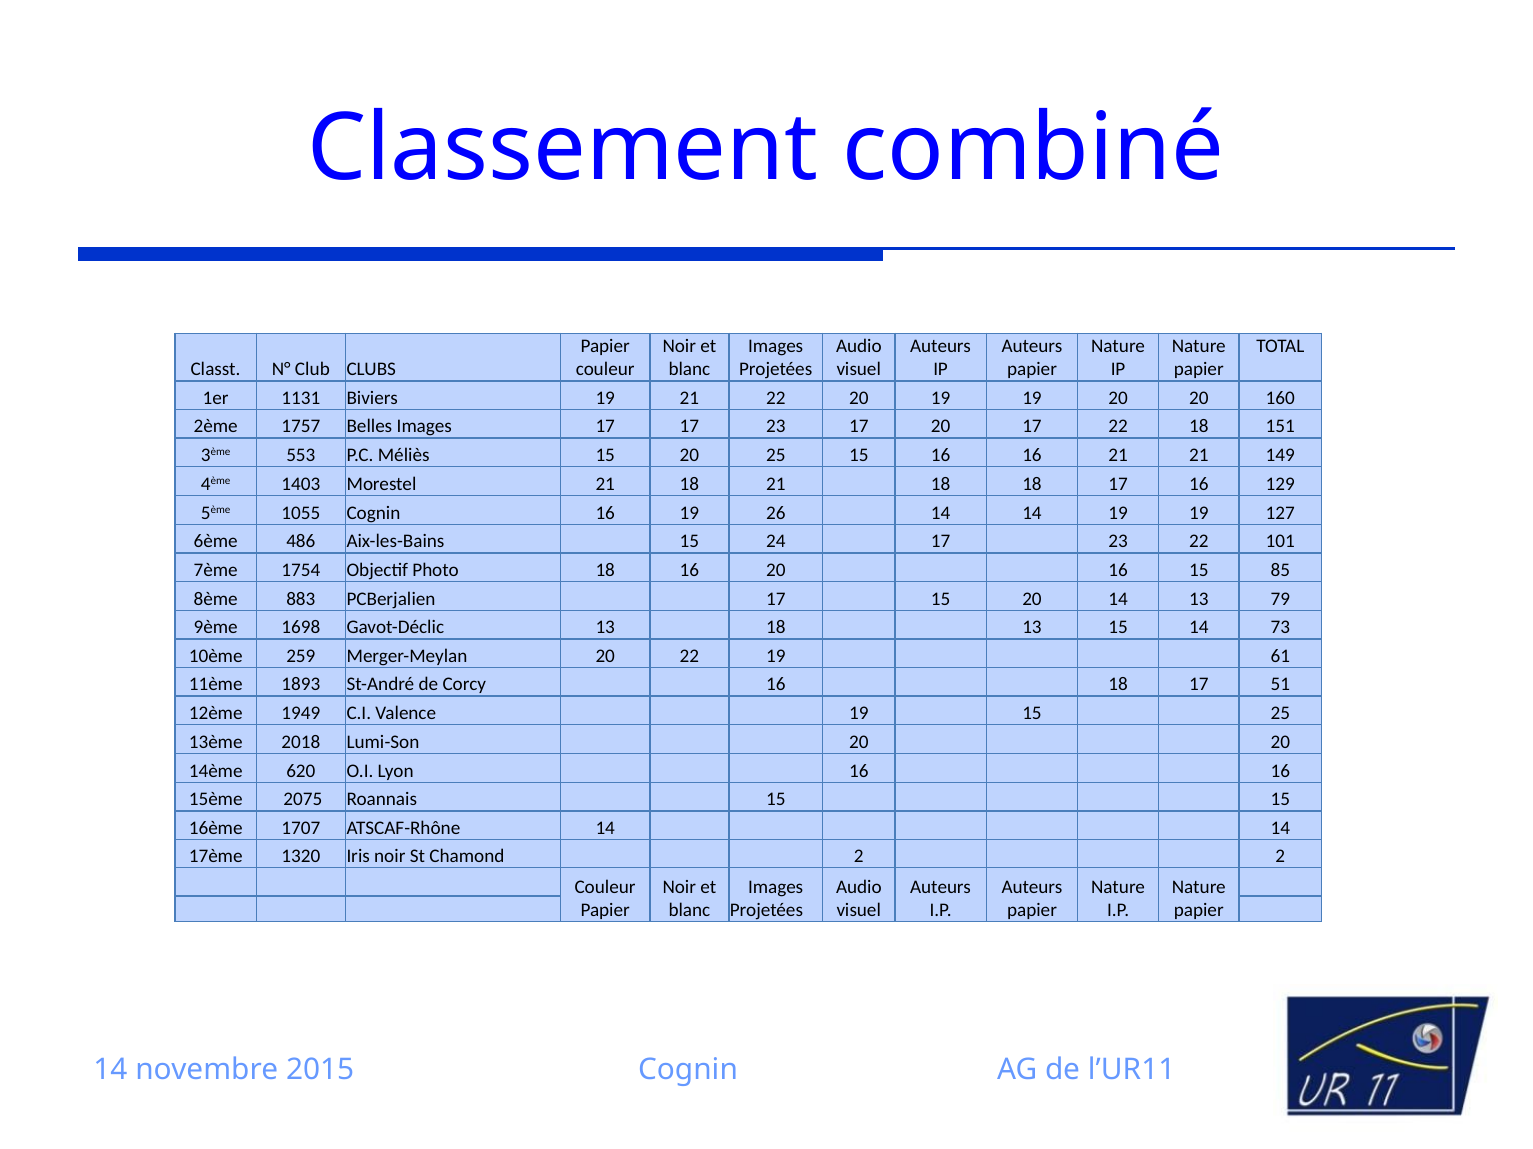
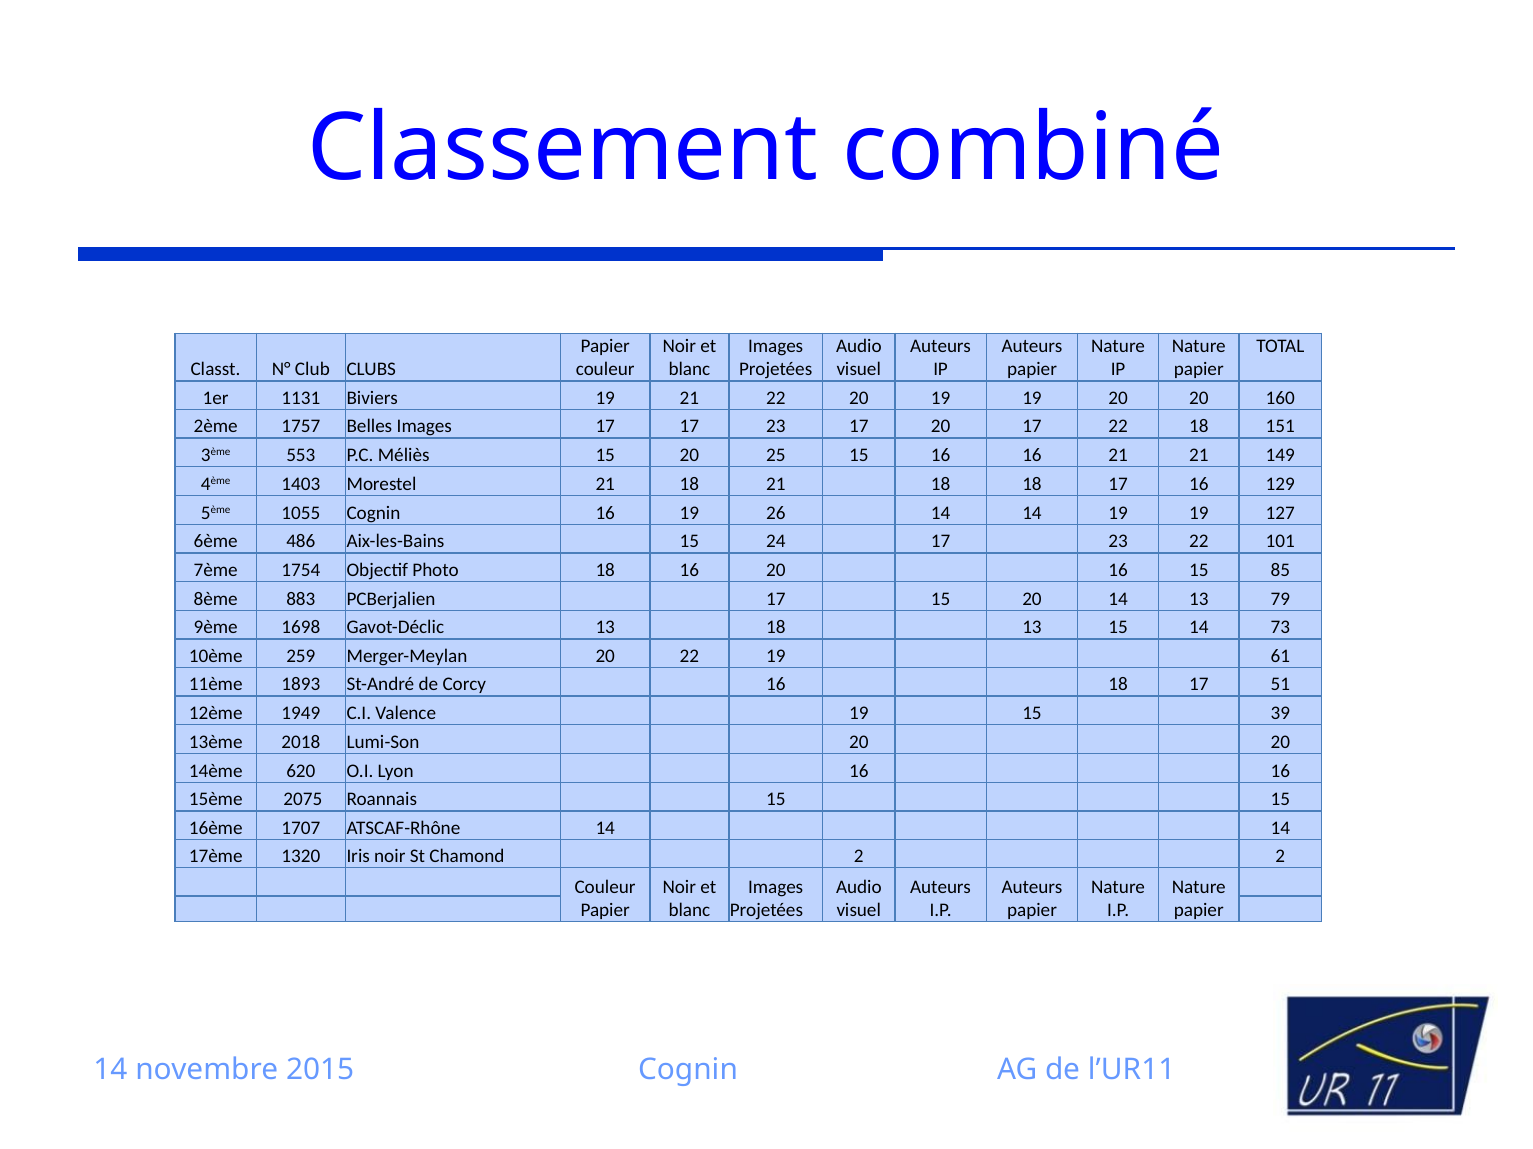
15 25: 25 -> 39 (1280, 714)
